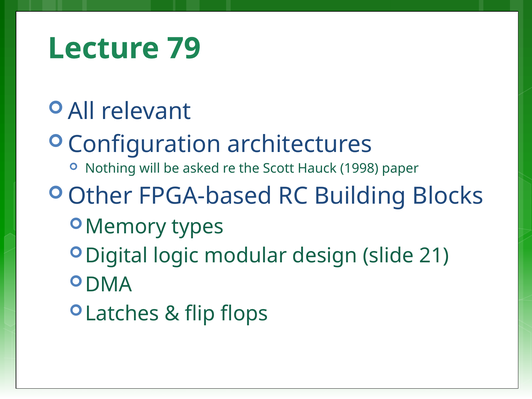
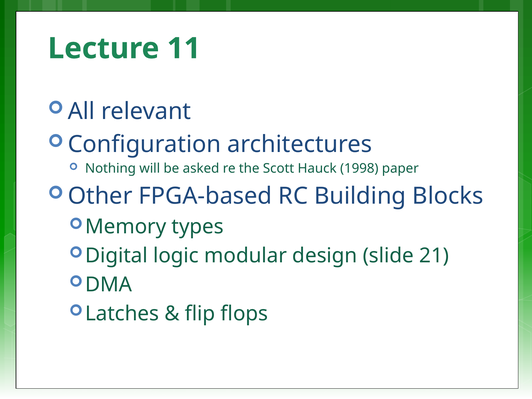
79: 79 -> 11 (184, 48)
